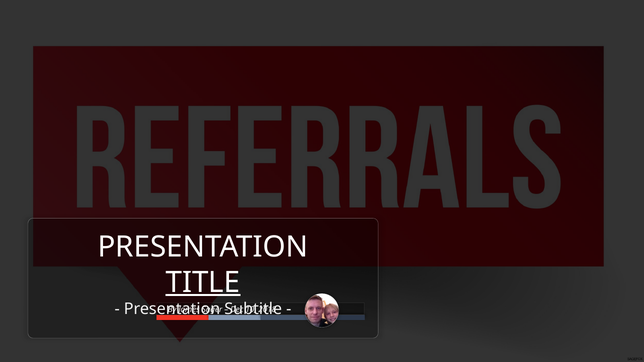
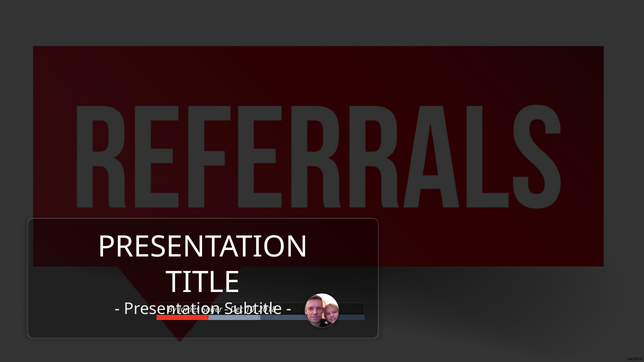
TITLE underline: present -> none (203, 283)
